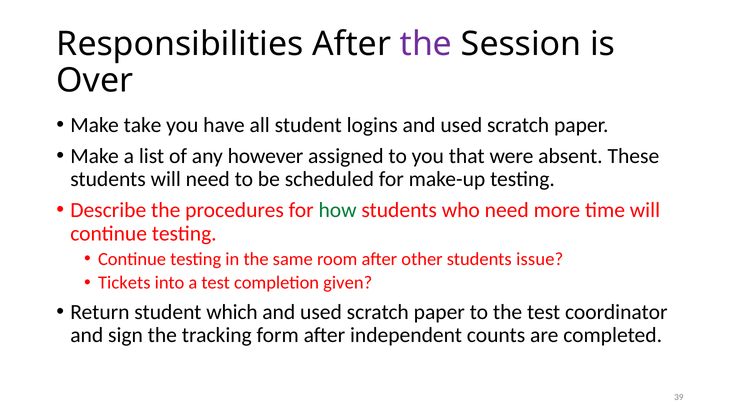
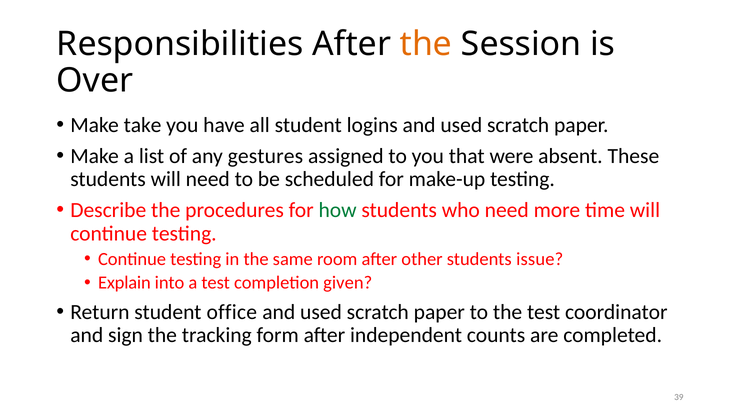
the colour: purple -> orange (426, 44)
however: however -> gestures (265, 156)
Tickets: Tickets -> Explain (124, 283)
which: which -> office (232, 312)
